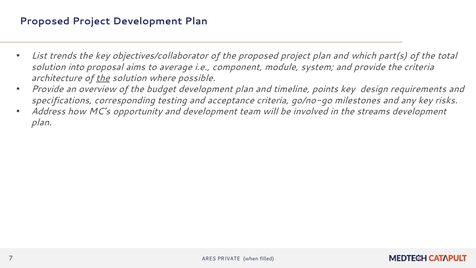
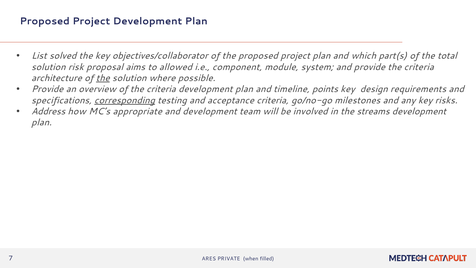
trends: trends -> solved (63, 56)
into: into -> risk (76, 67)
average: average -> allowed (176, 67)
of the budget: budget -> criteria (161, 89)
corresponding underline: none -> present (125, 100)
opportunity: opportunity -> appropriate (137, 111)
